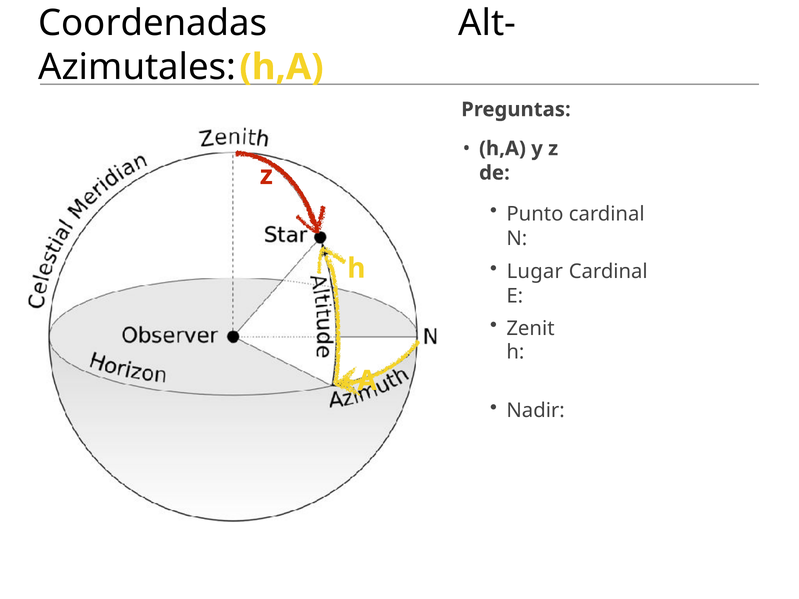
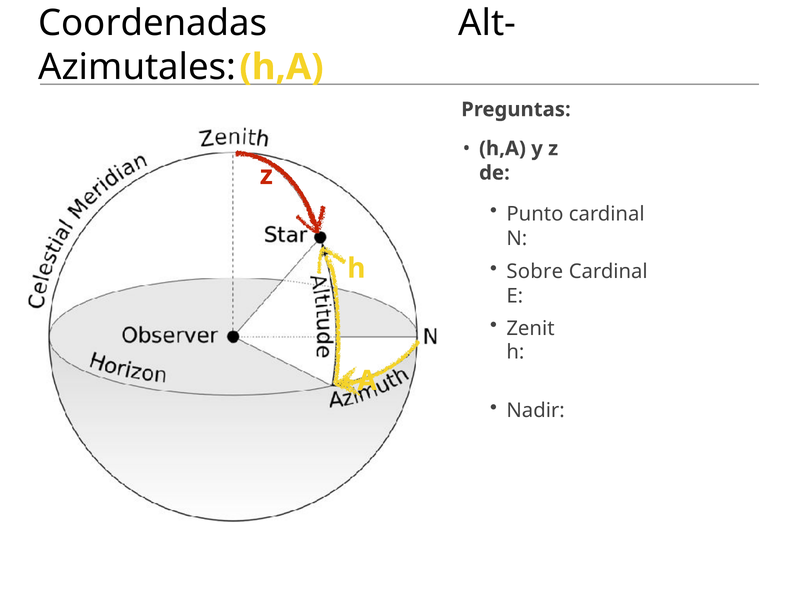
Lugar: Lugar -> Sobre (535, 272)
